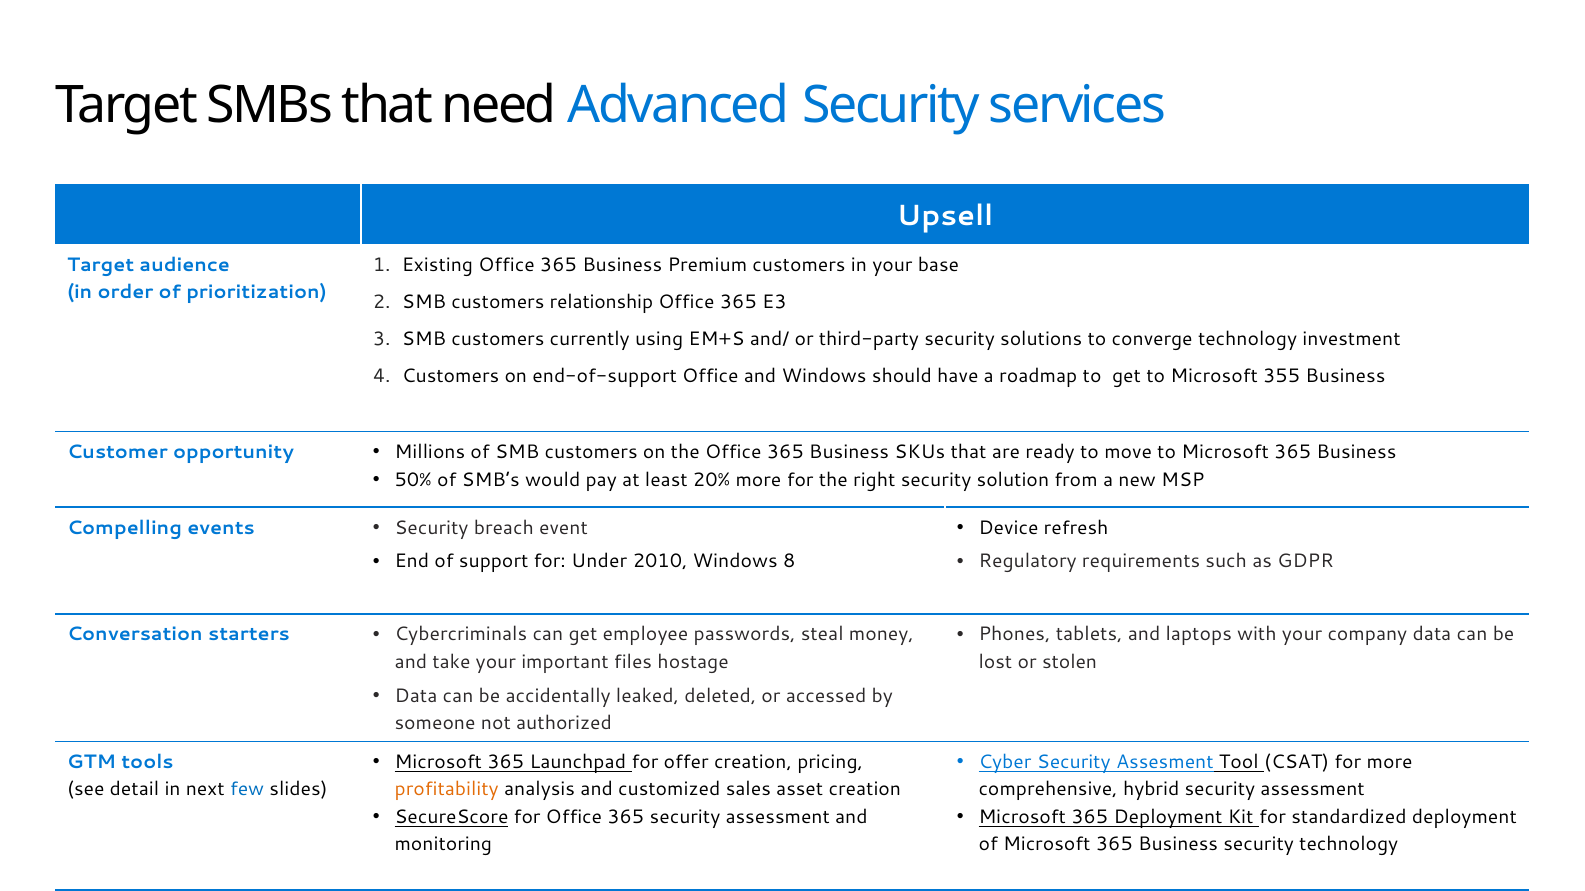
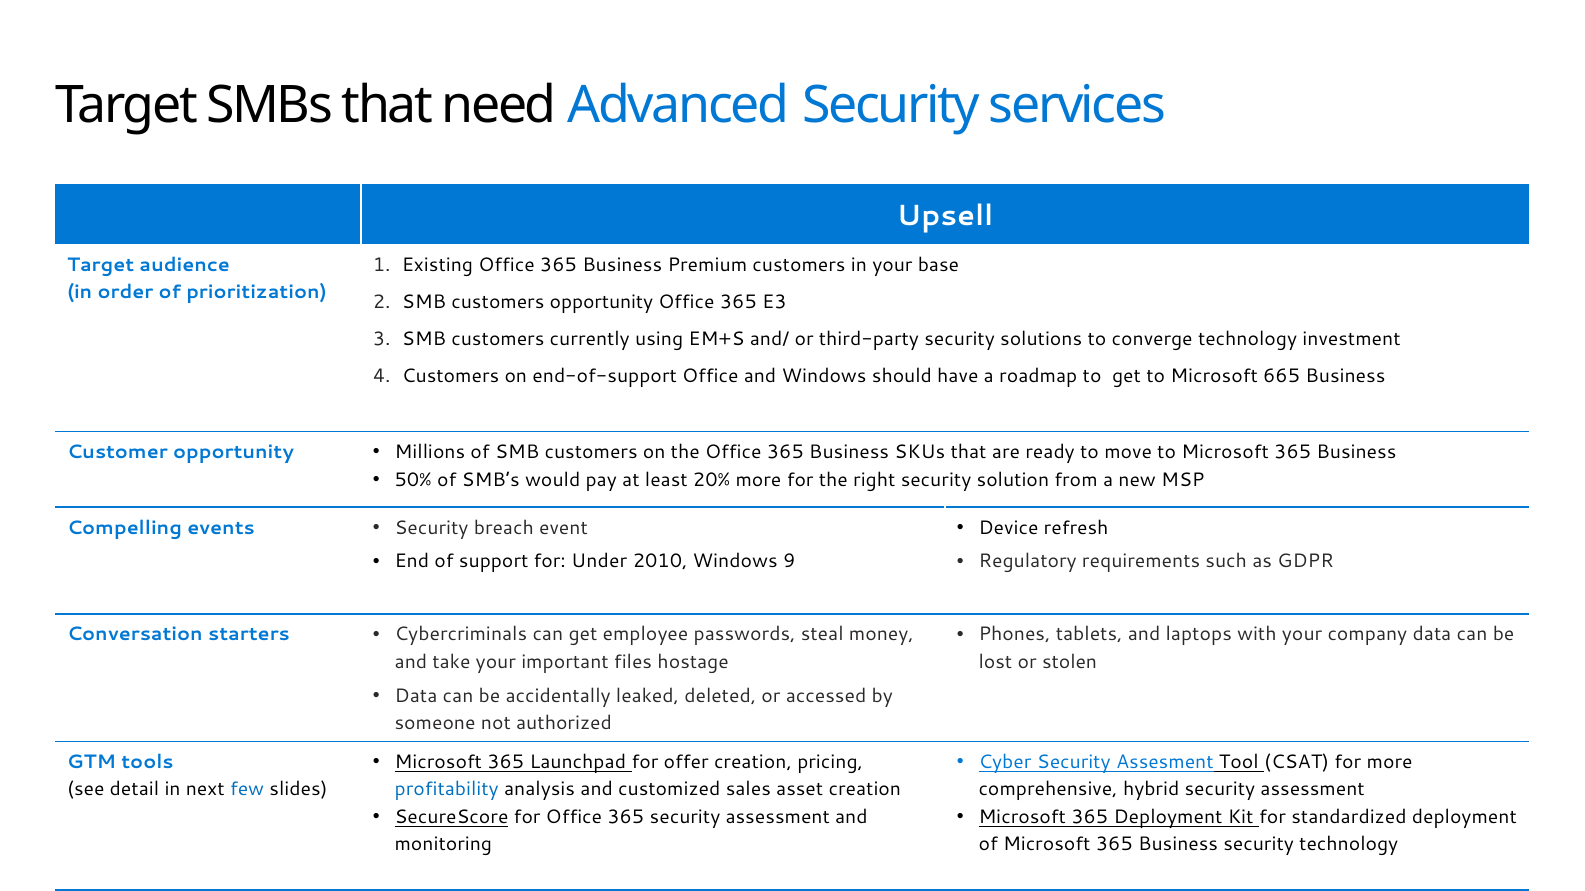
customers relationship: relationship -> opportunity (601, 302)
355: 355 -> 665 (1282, 376)
8: 8 -> 9 (789, 562)
profitability colour: orange -> blue (447, 790)
